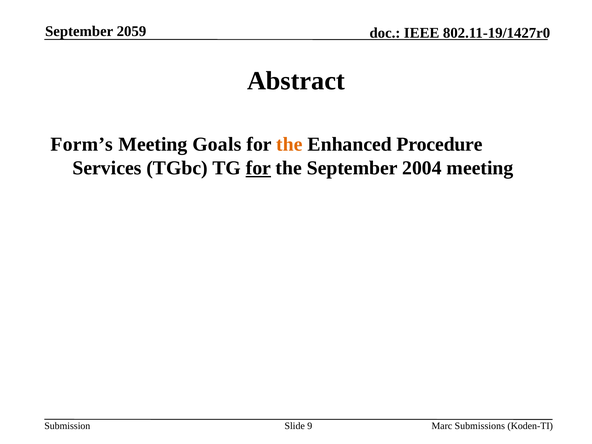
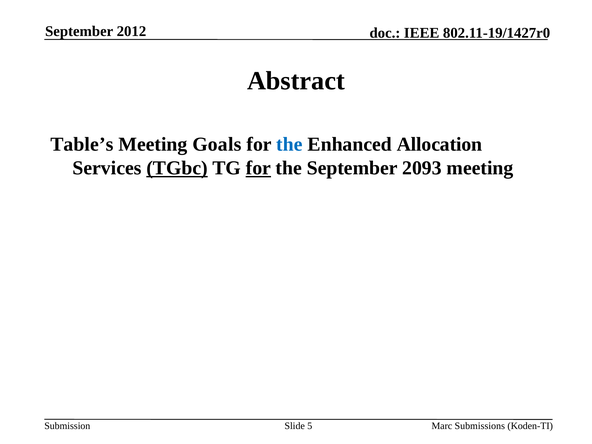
2059: 2059 -> 2012 (131, 31)
Form’s: Form’s -> Table’s (82, 144)
the colour: orange -> blue (289, 144)
Procedure: Procedure -> Allocation (440, 144)
TGbc underline: none -> present (177, 168)
2004: 2004 -> 2093 (422, 168)
9: 9 -> 5 (310, 426)
